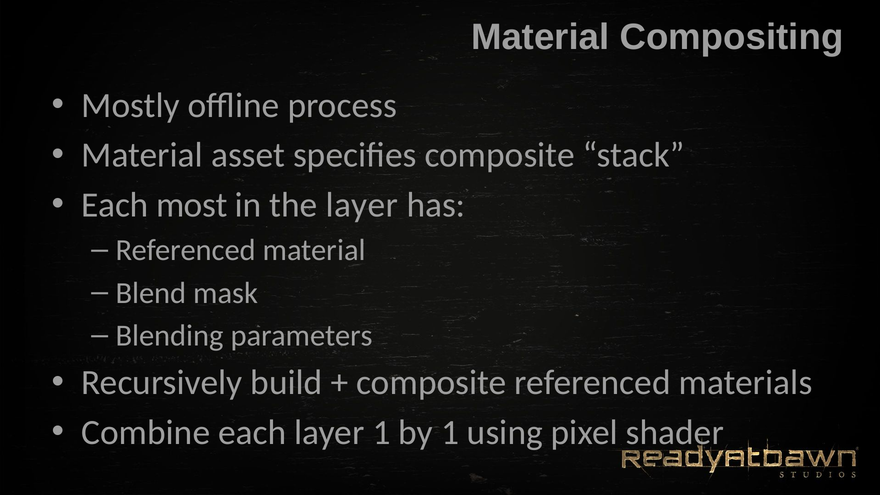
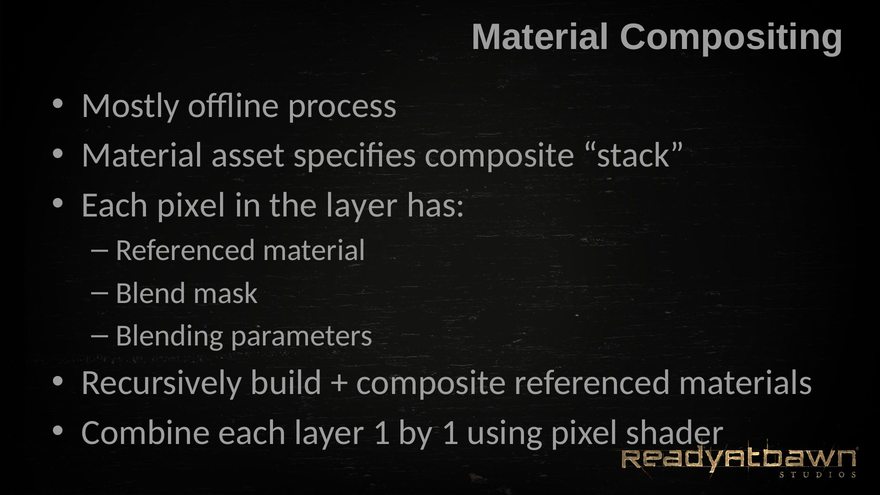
Each most: most -> pixel (191, 205)
